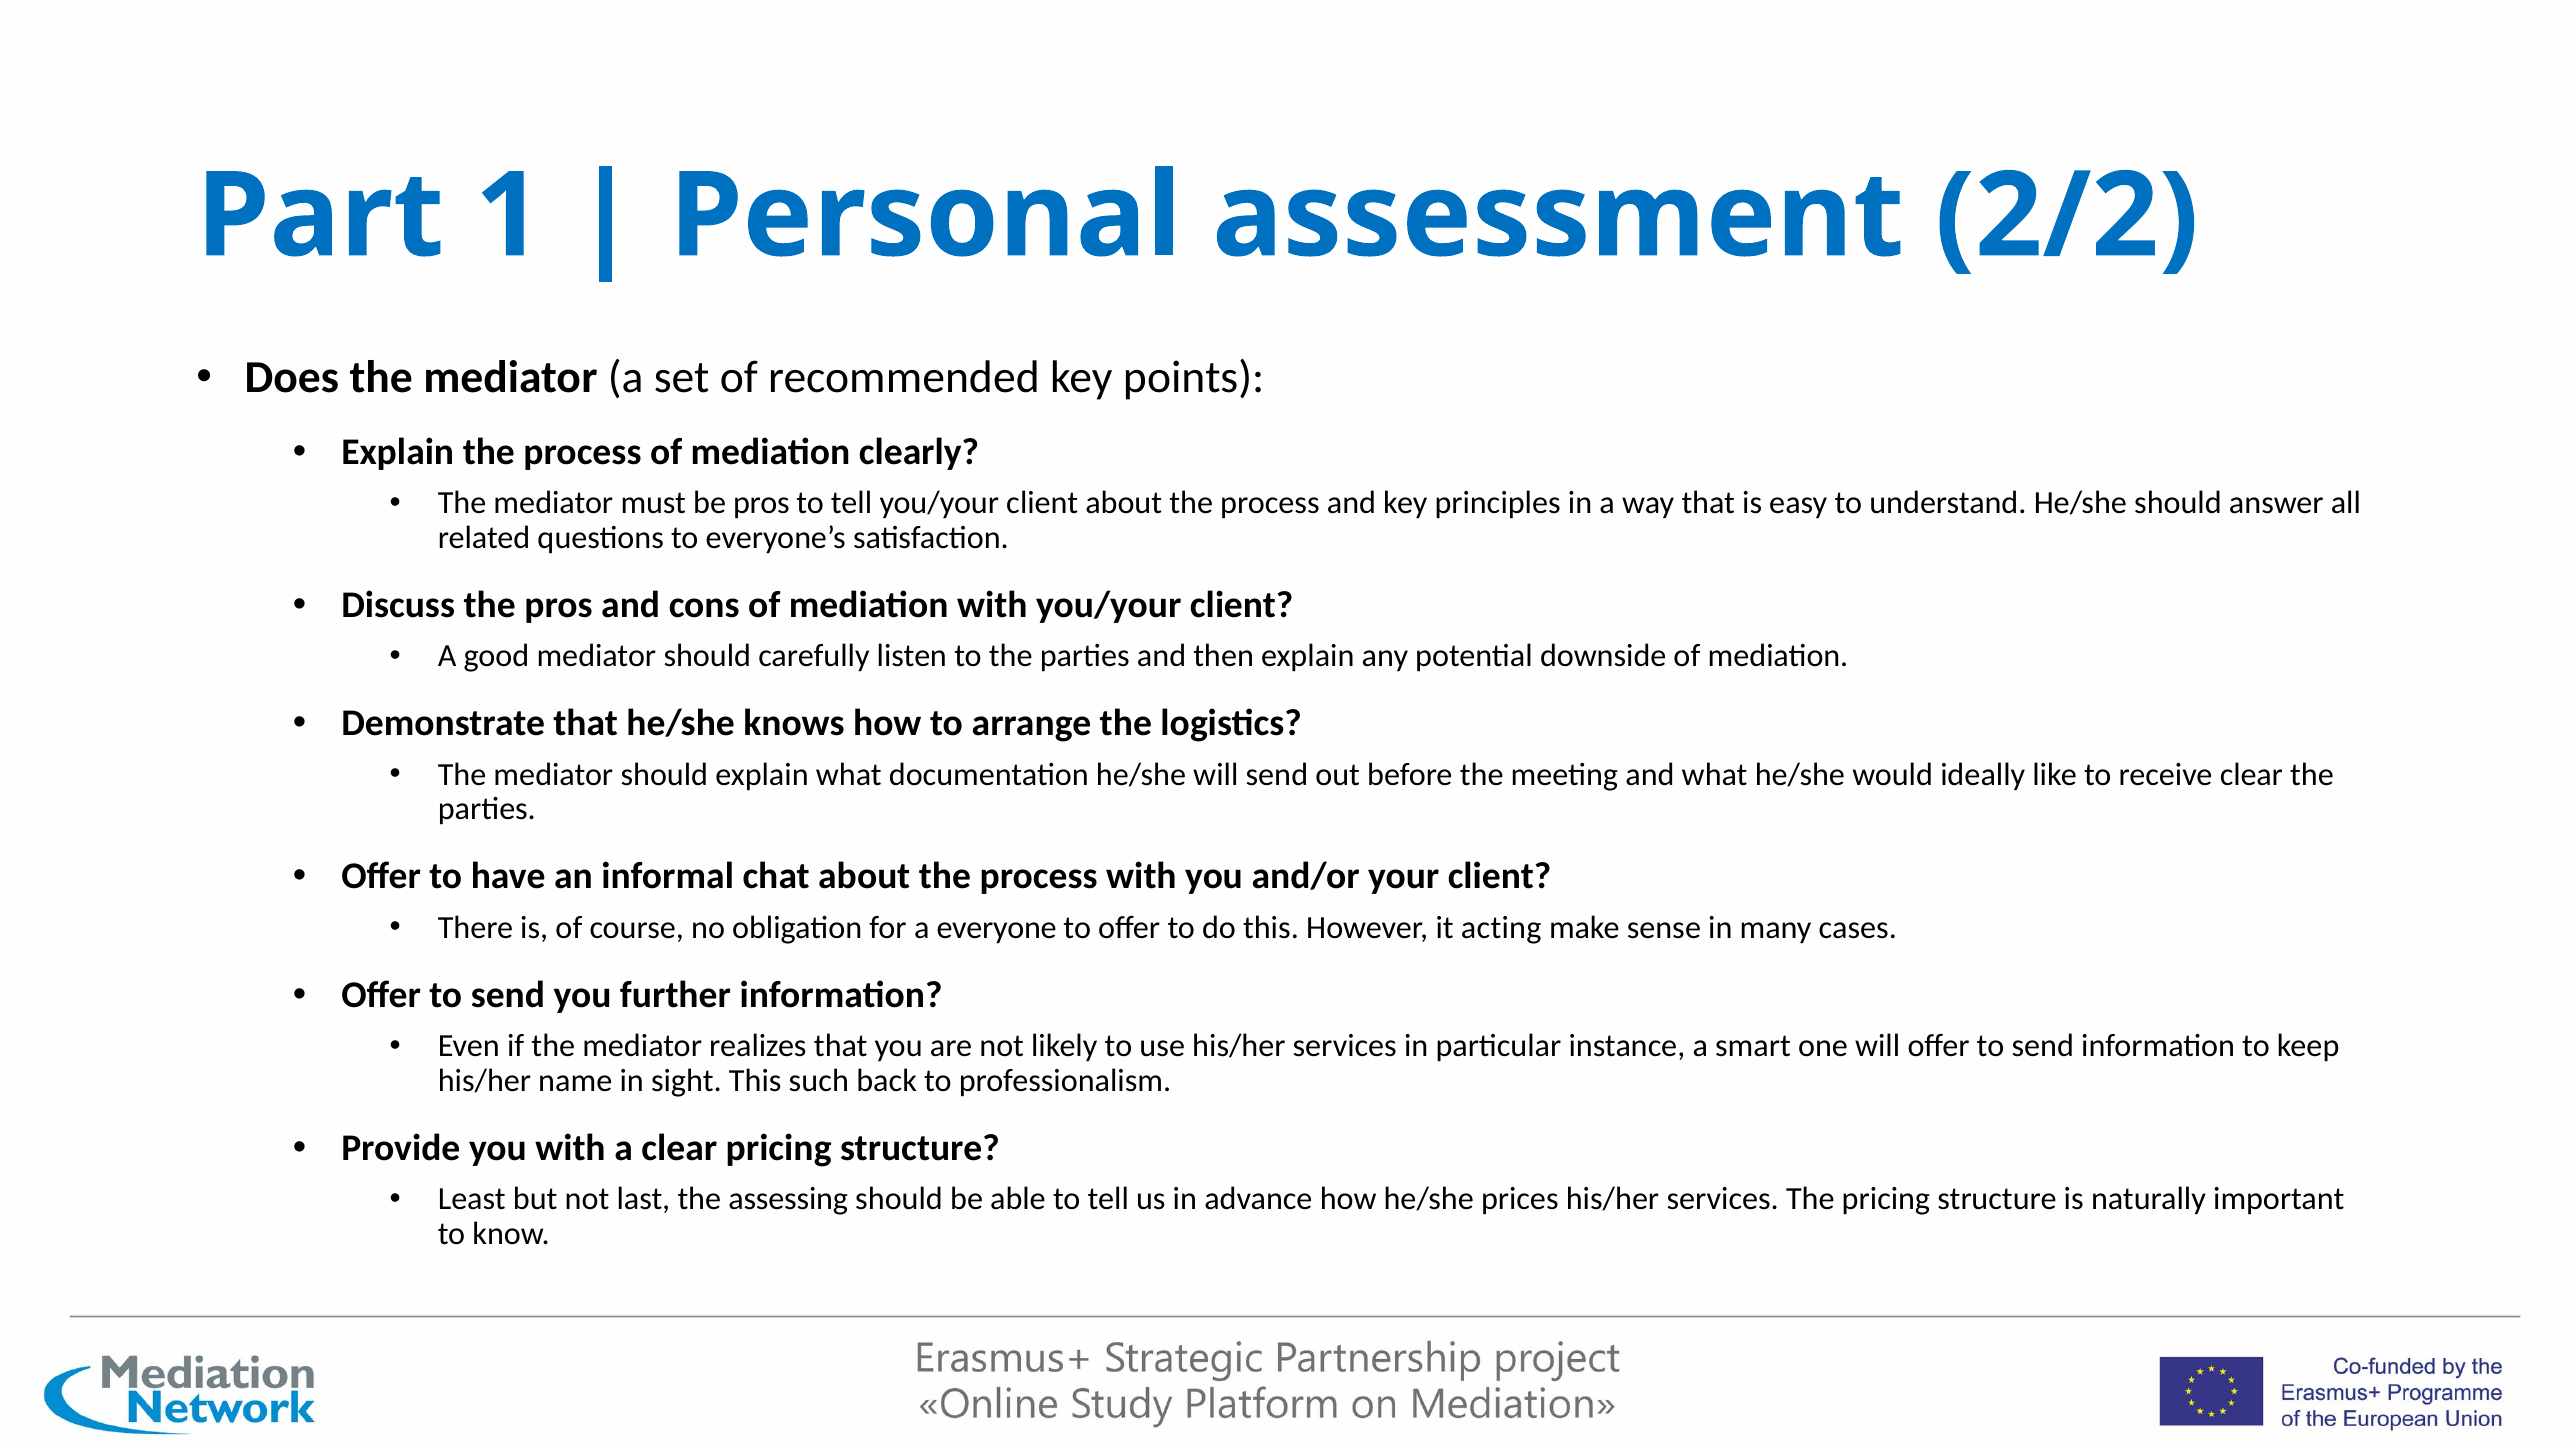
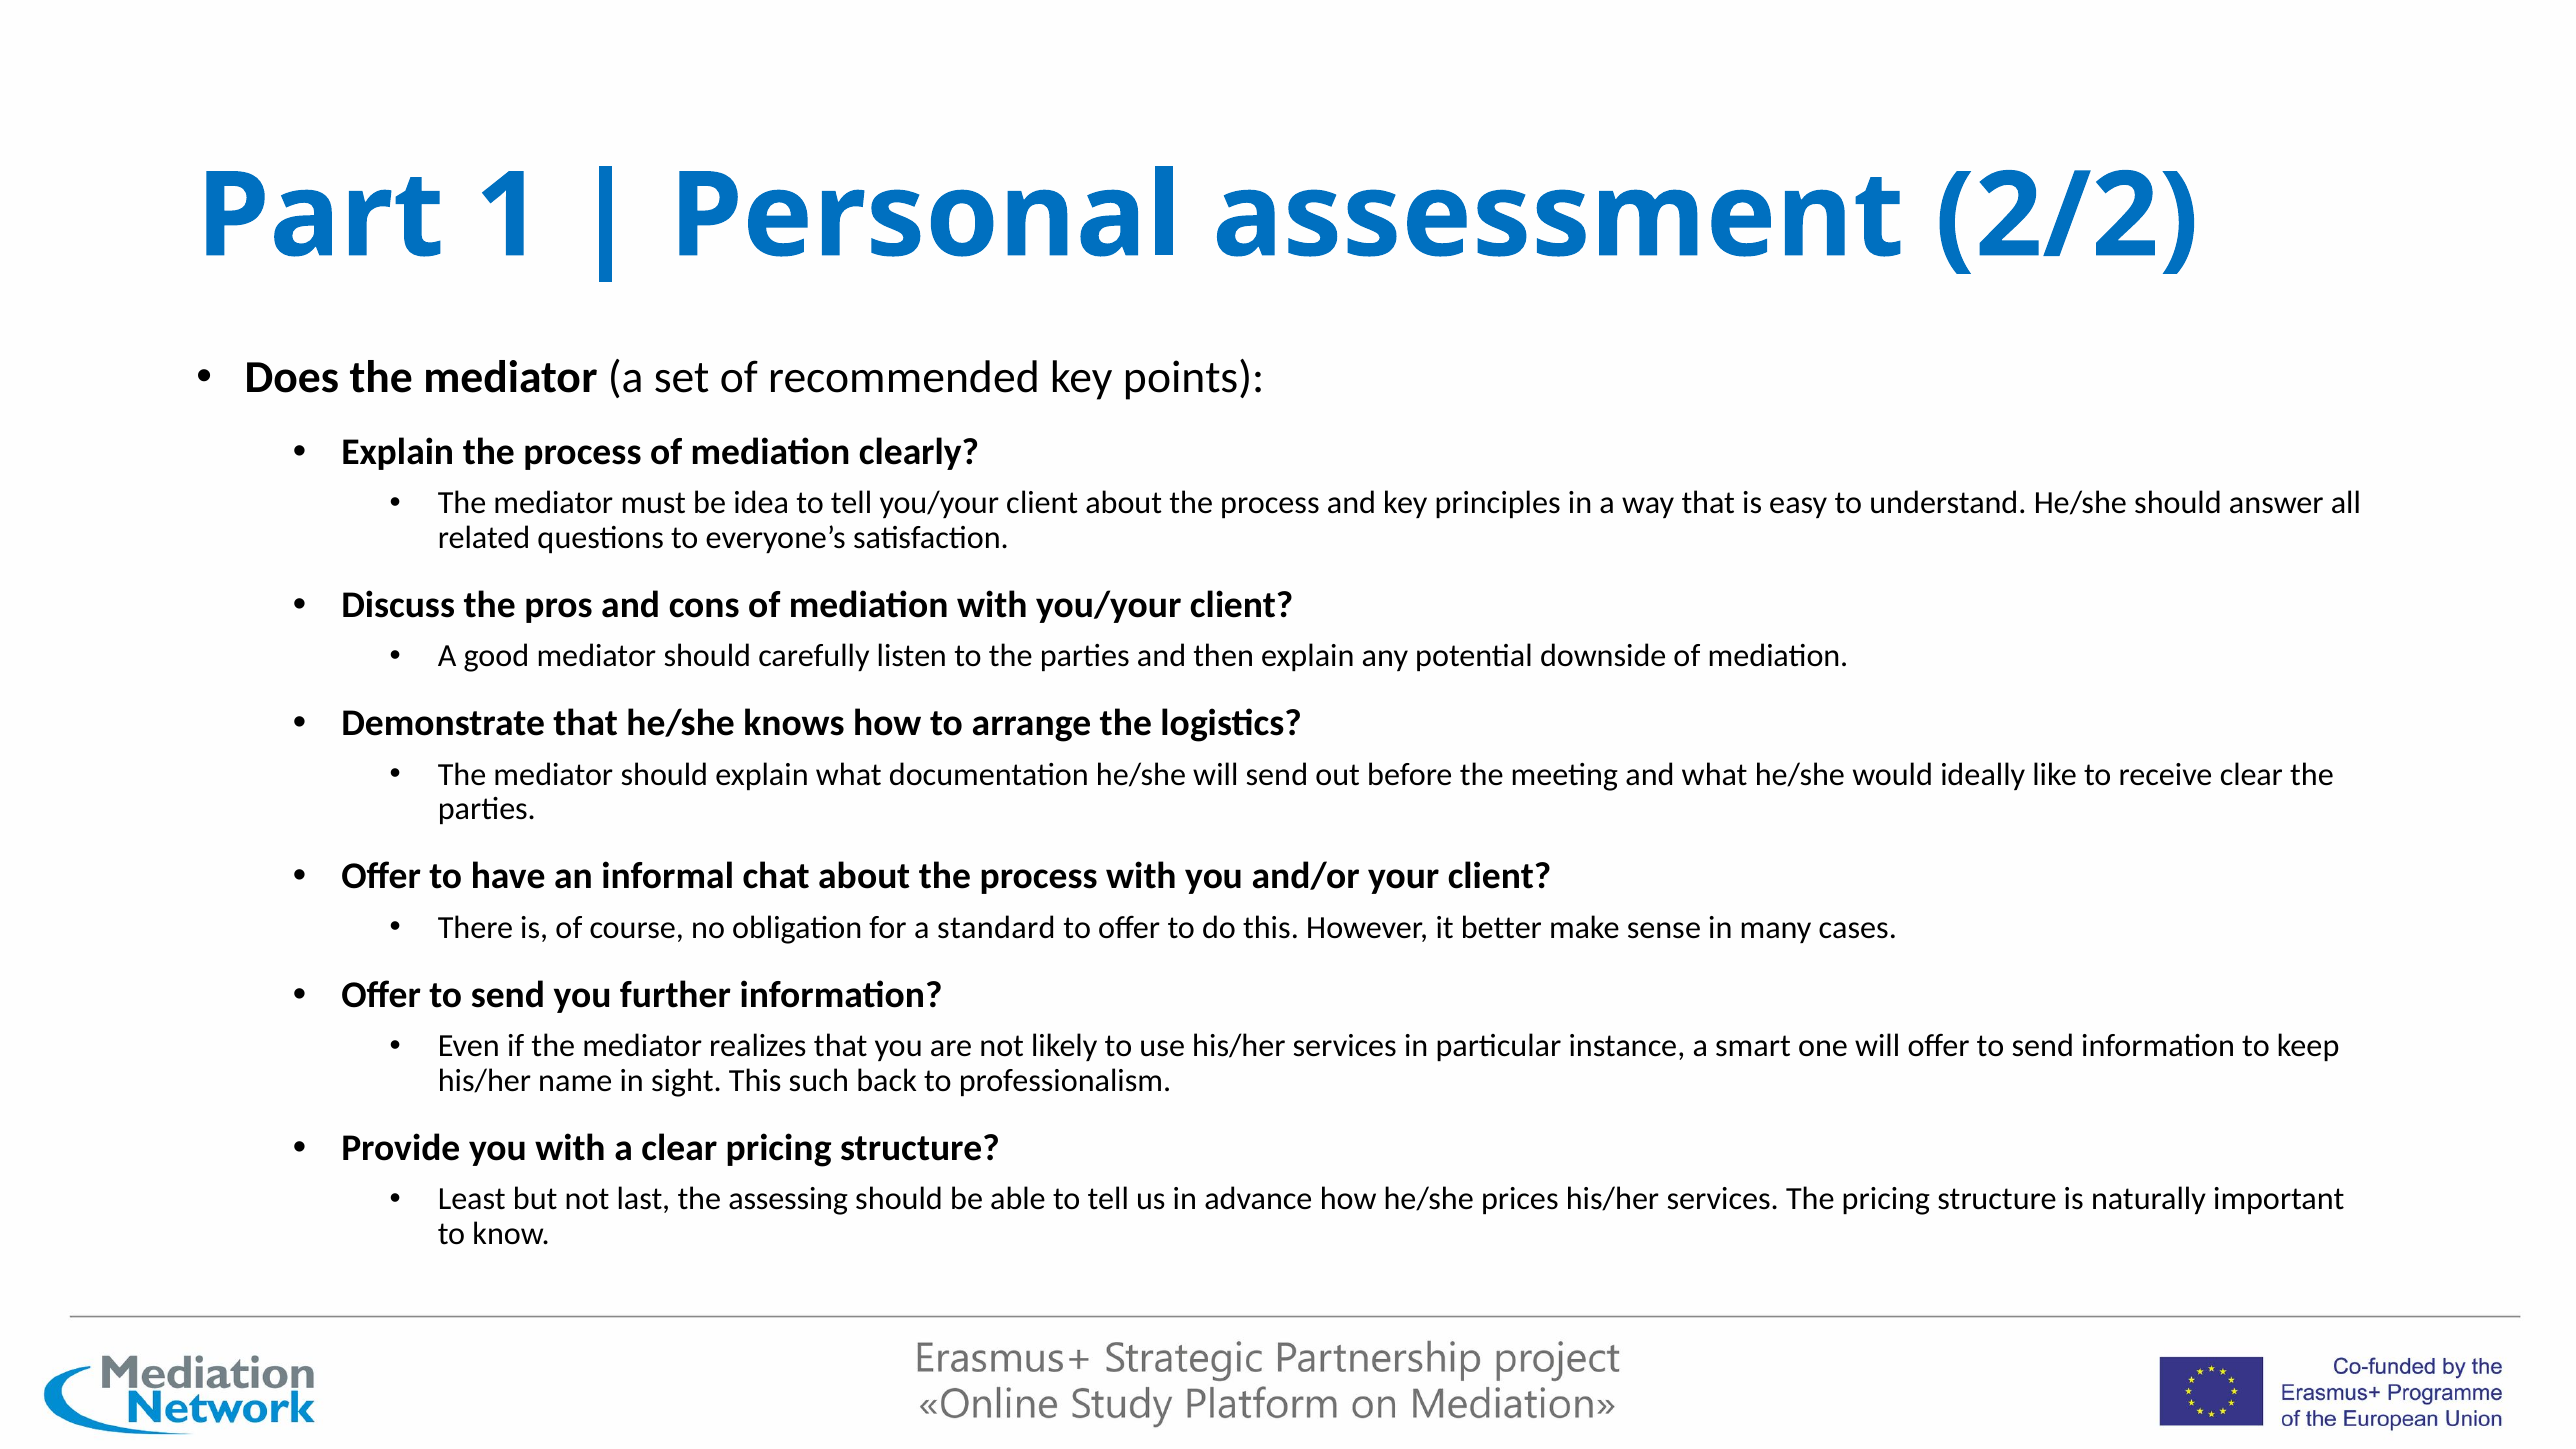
be pros: pros -> idea (761, 503)
everyone: everyone -> standard (996, 928)
acting: acting -> better (1501, 928)
